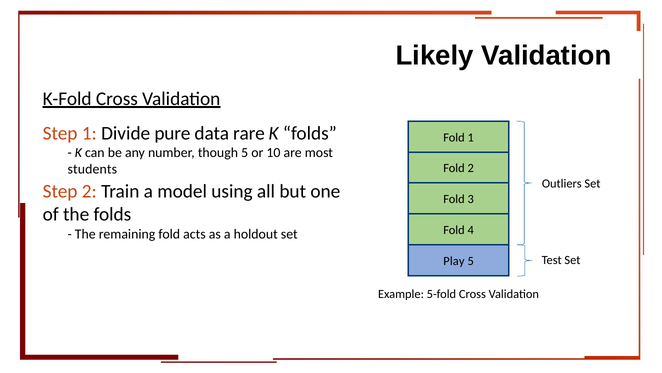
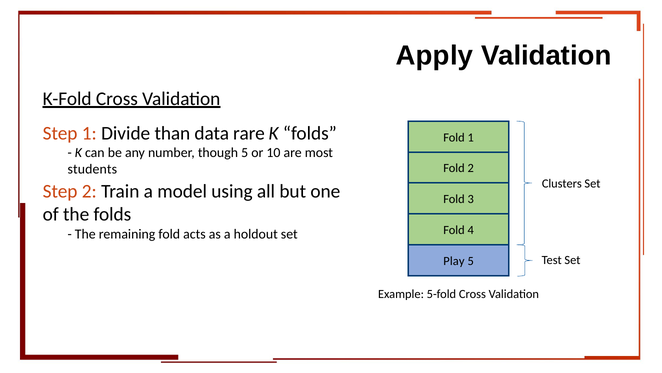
Likely: Likely -> Apply (435, 56)
pure: pure -> than (172, 133)
Outliers: Outliers -> Clusters (562, 183)
